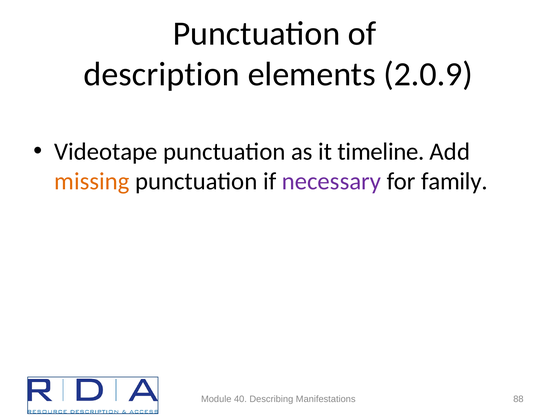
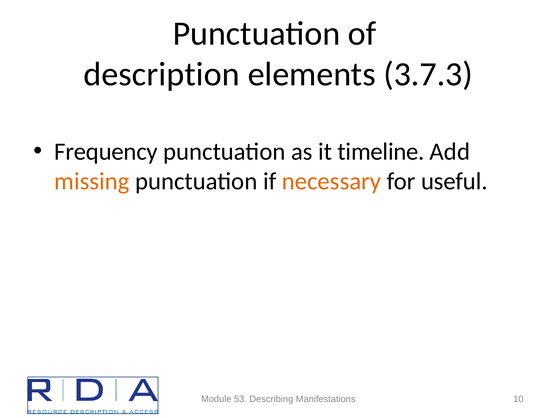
2.0.9: 2.0.9 -> 3.7.3 (428, 74)
Videotape: Videotape -> Frequency (106, 152)
necessary colour: purple -> orange (331, 181)
family: family -> useful (454, 181)
40: 40 -> 53 (240, 399)
88: 88 -> 10 (518, 399)
